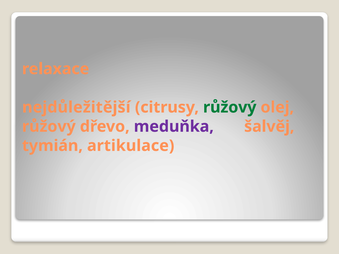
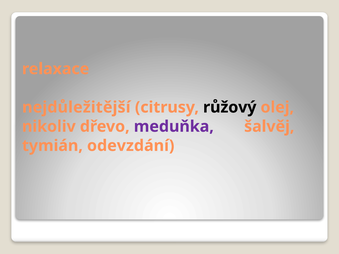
růžový colour: green -> black (230, 107)
růžový: růžový -> nikoliv (49, 127)
artikulace: artikulace -> odevzdání (131, 146)
